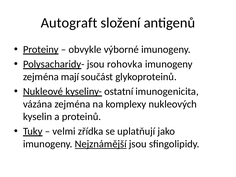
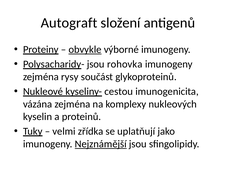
obvykle underline: none -> present (85, 50)
mají: mají -> rysy (70, 77)
ostatní: ostatní -> cestou (119, 91)
